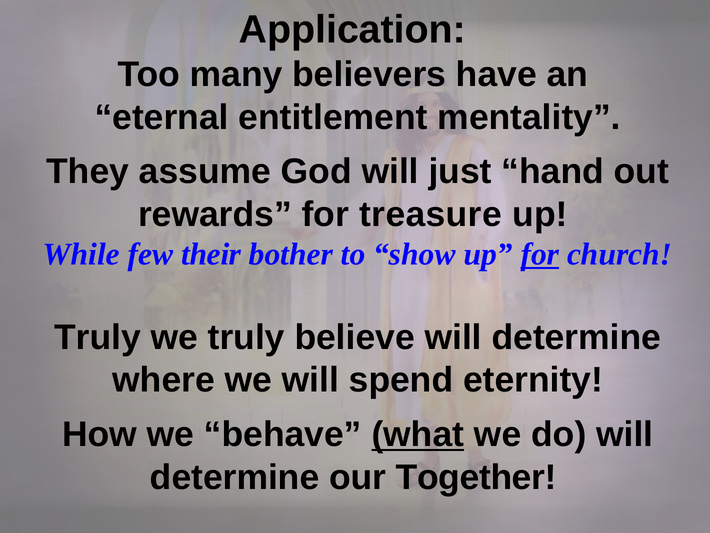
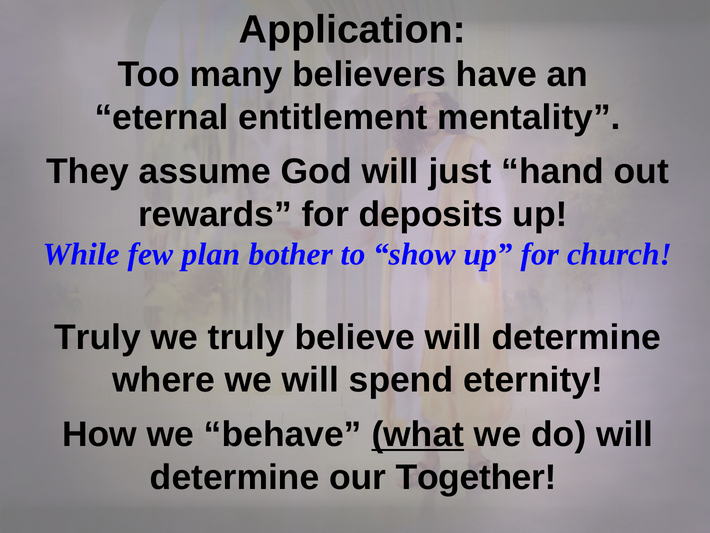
treasure: treasure -> deposits (431, 214)
their: their -> plan (211, 254)
for underline: present -> none (540, 254)
